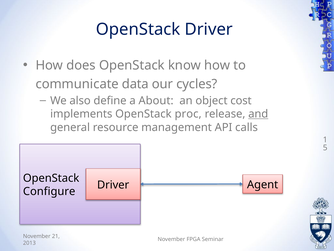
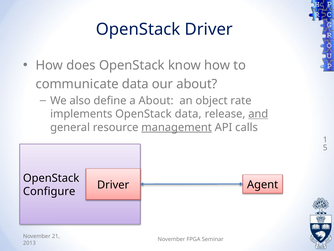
our cycles: cycles -> about (197, 84)
cost: cost -> rate (241, 100)
OpenStack proc: proc -> data (188, 114)
management underline: none -> present (177, 127)
